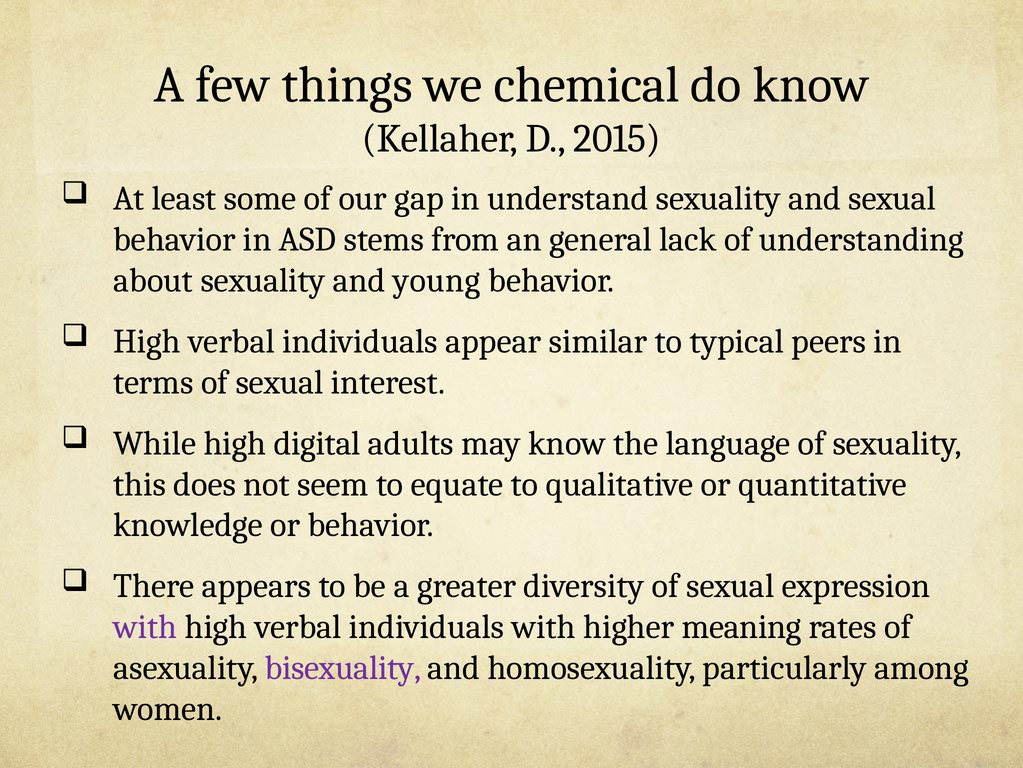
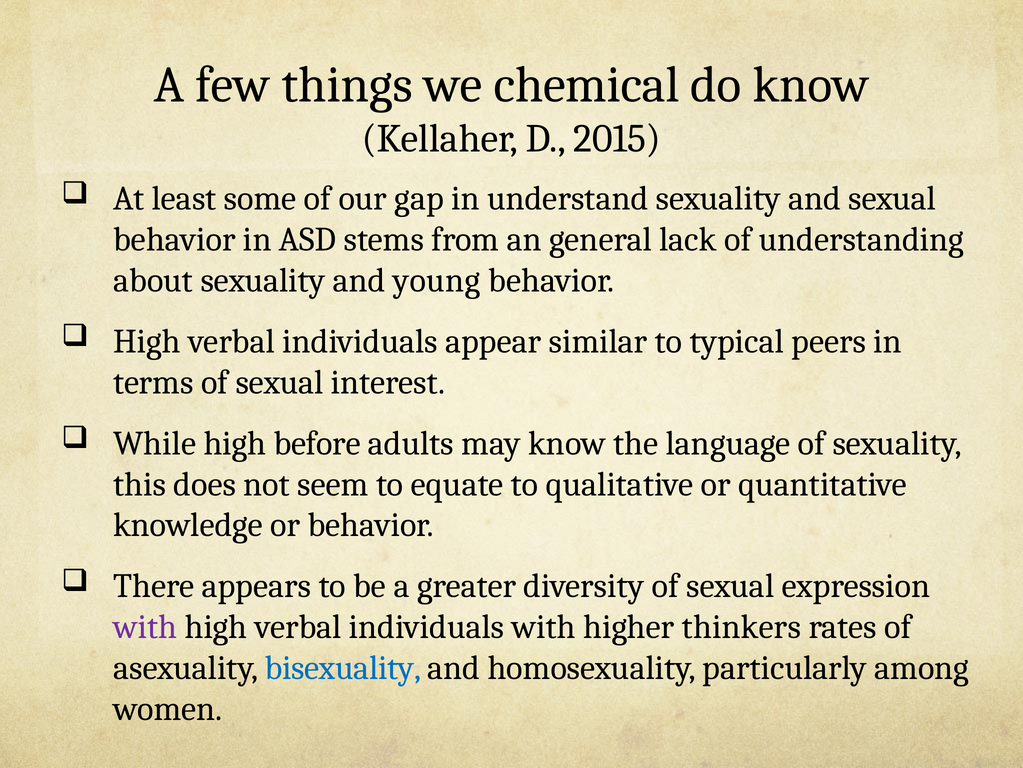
digital: digital -> before (317, 443)
meaning: meaning -> thinkers (741, 626)
bisexuality colour: purple -> blue (343, 667)
